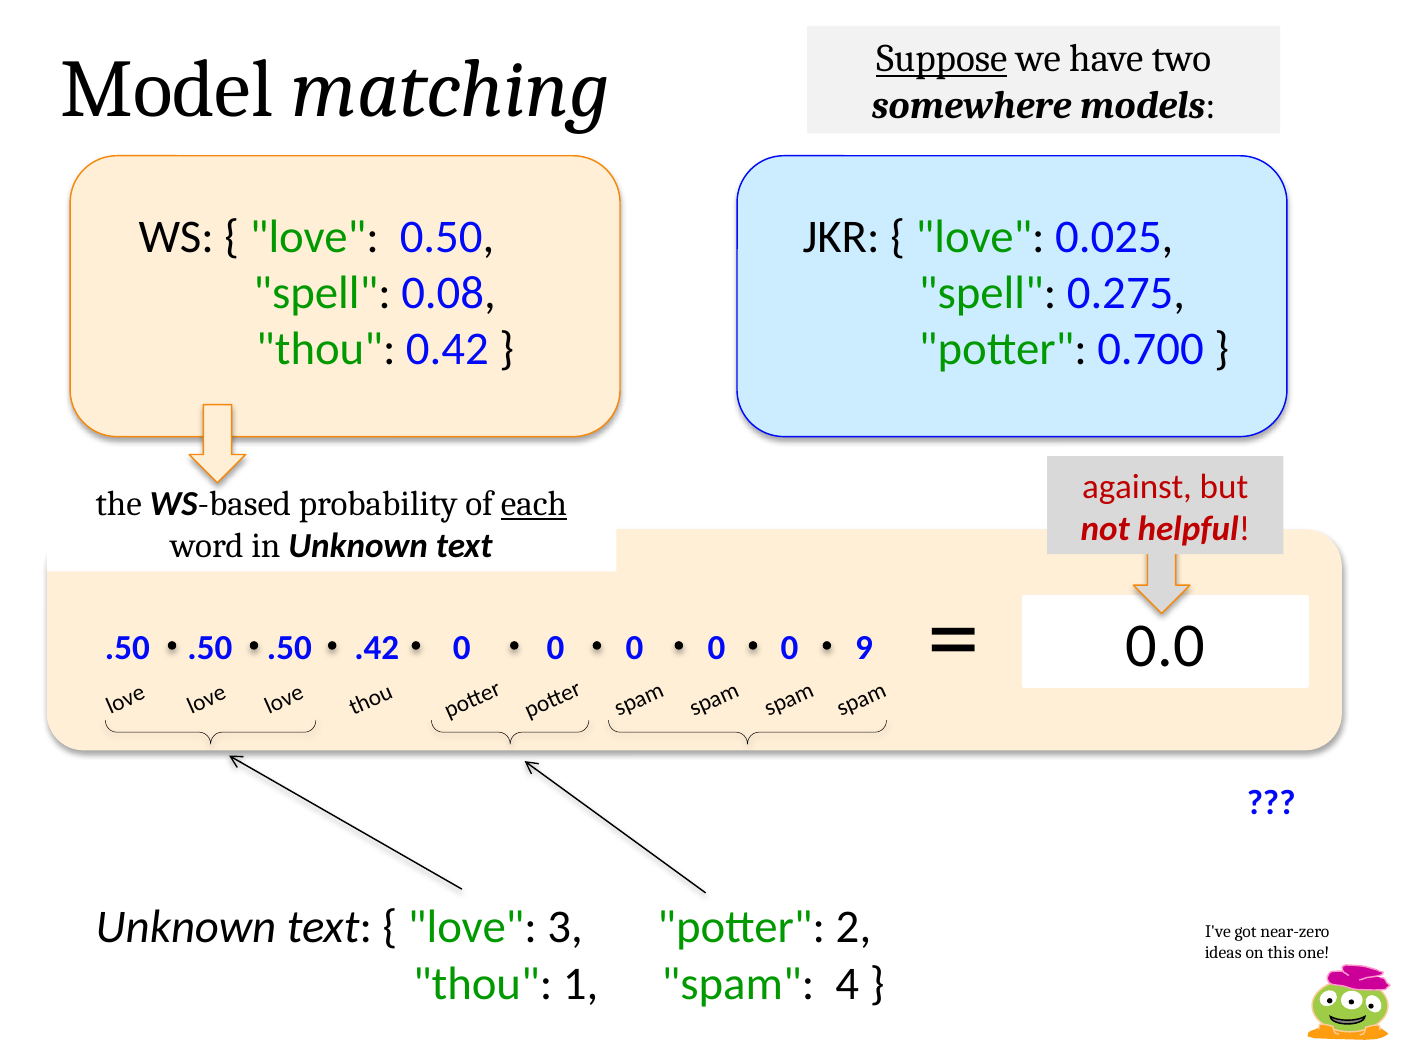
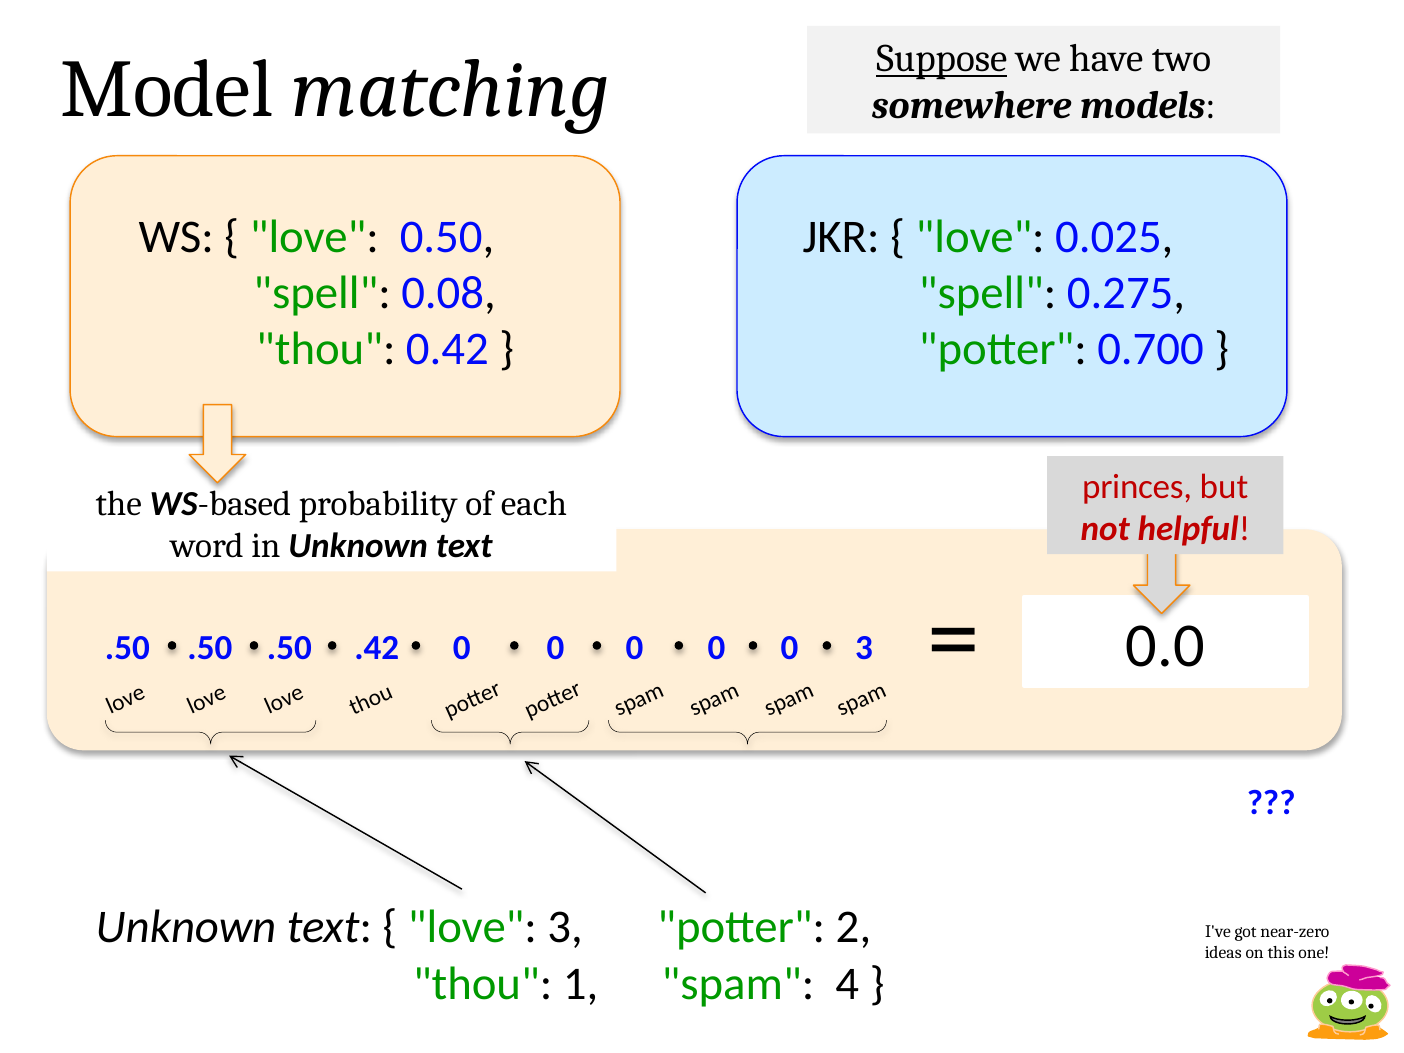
against: against -> princes (1137, 487)
each underline: present -> none (534, 504)
0 9: 9 -> 3 (864, 648)
